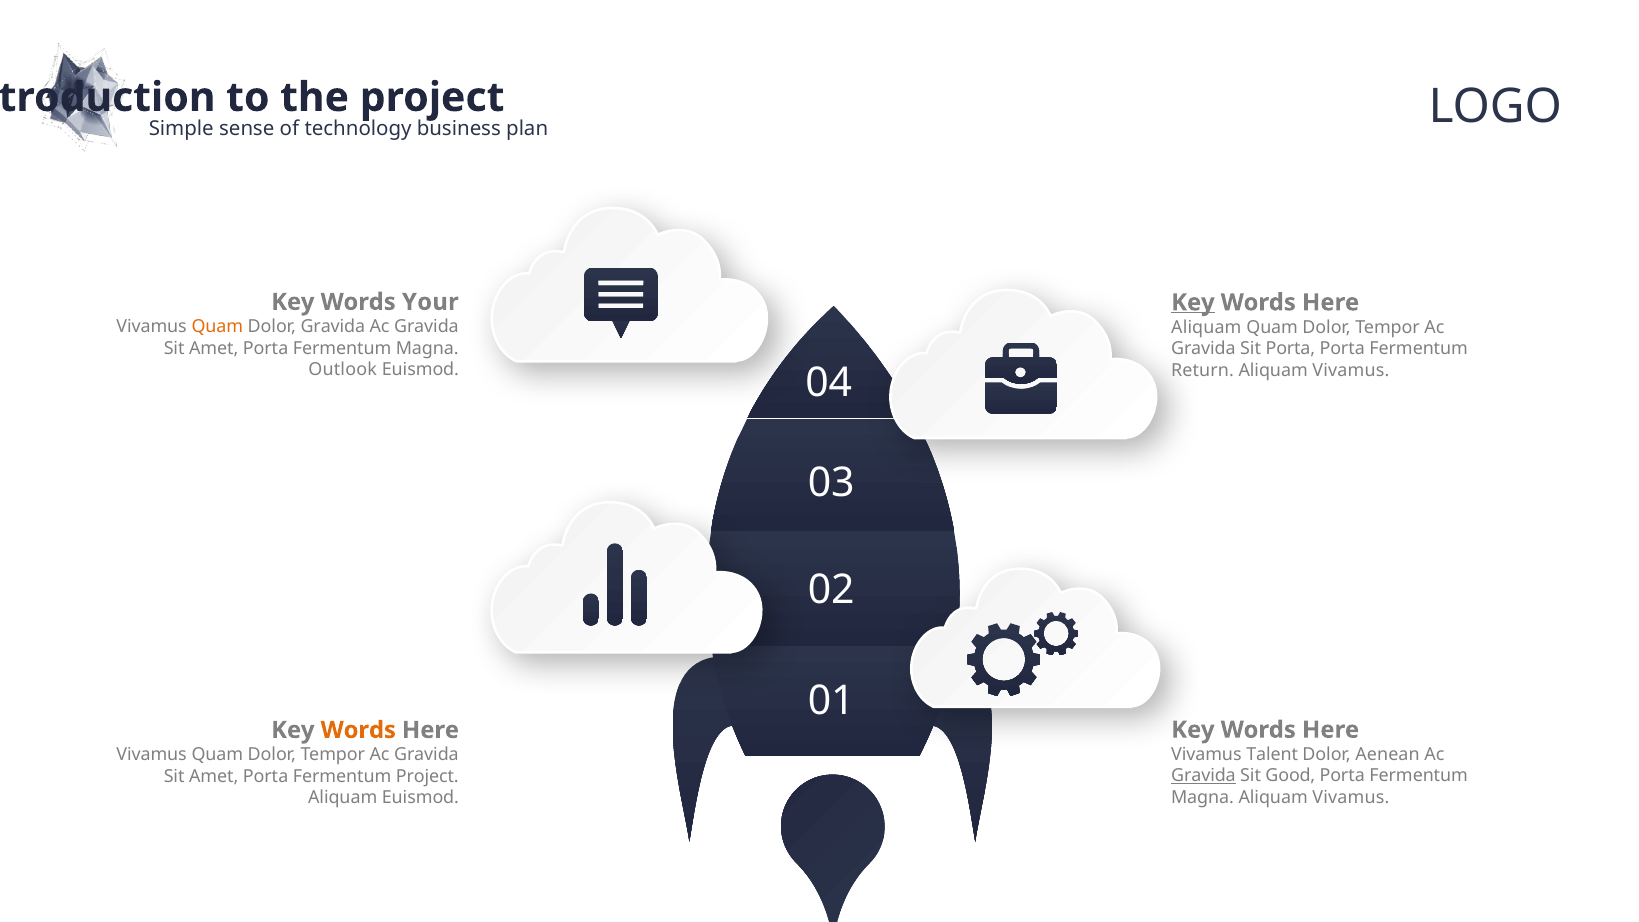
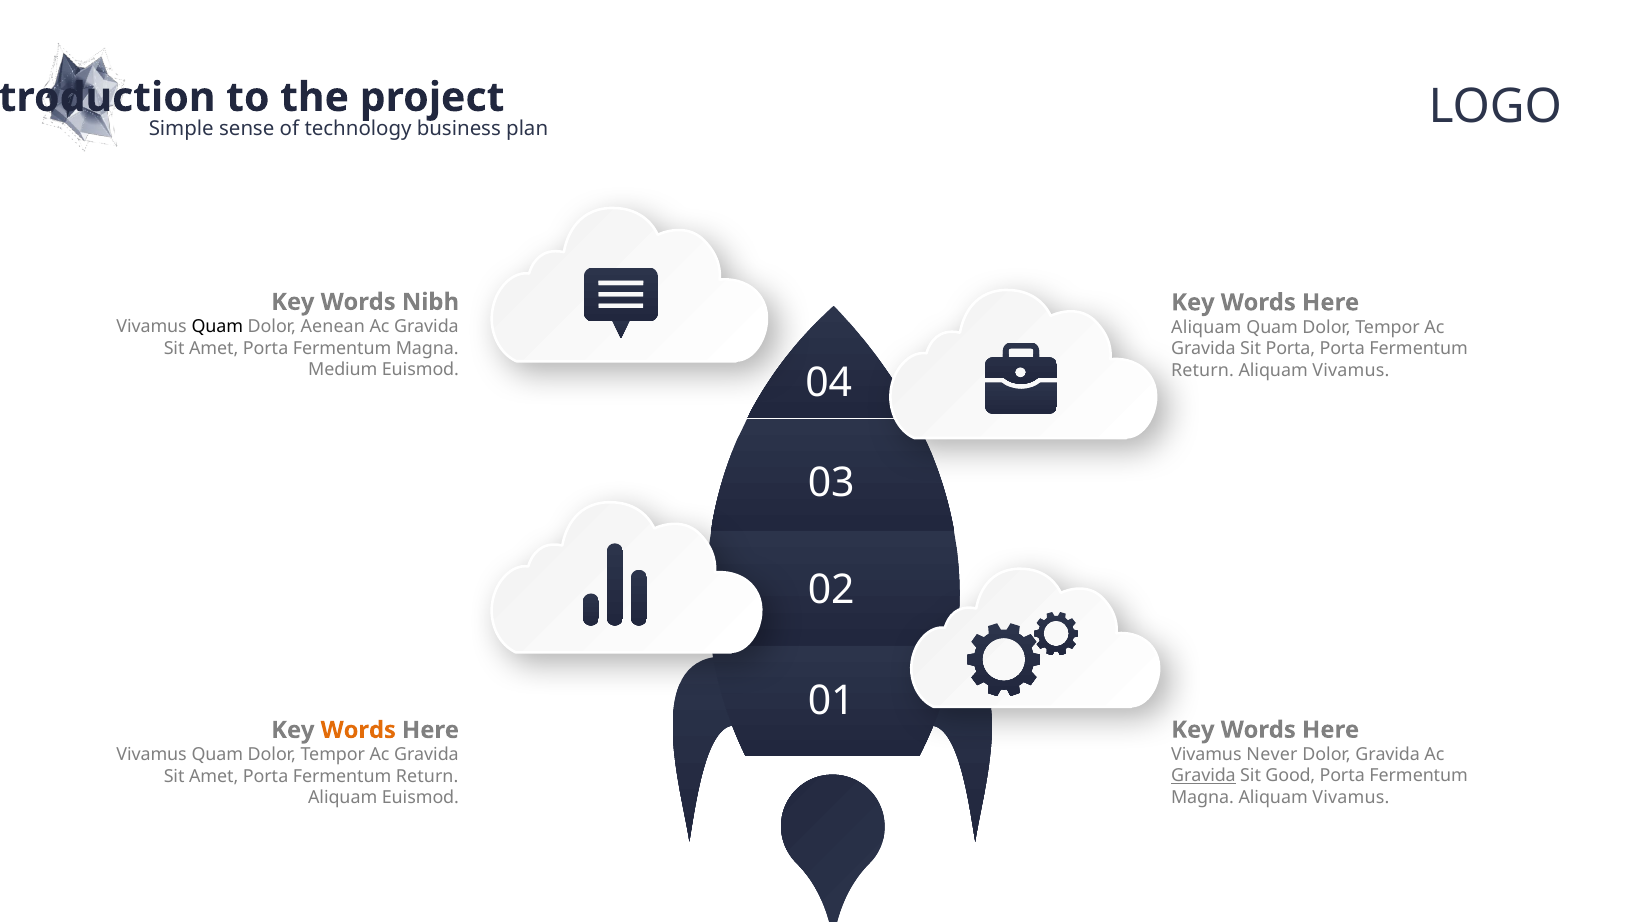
Your: Your -> Nibh (431, 302)
Key underline: present -> none (1193, 302)
Quam colour: orange -> black (217, 327)
Dolor Gravida: Gravida -> Aenean (333, 327)
Outlook: Outlook -> Medium (343, 370)
Talent: Talent -> Never (1272, 754)
Dolor Aenean: Aenean -> Gravida (1388, 754)
Amet Porta Fermentum Project: Project -> Return (427, 776)
